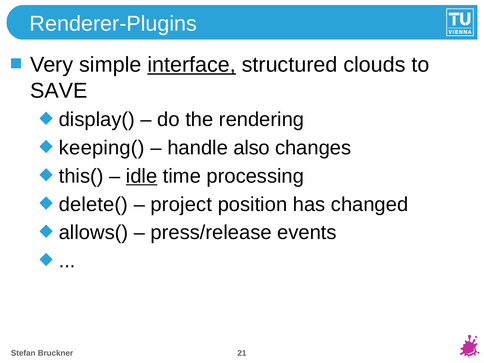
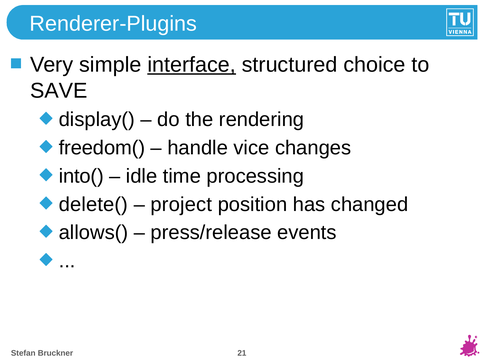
clouds: clouds -> choice (374, 65)
keeping(: keeping( -> freedom( (102, 148)
also: also -> vice (251, 148)
this(: this( -> into( (81, 176)
idle underline: present -> none (142, 176)
